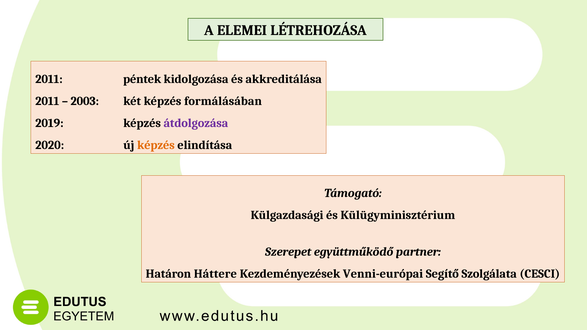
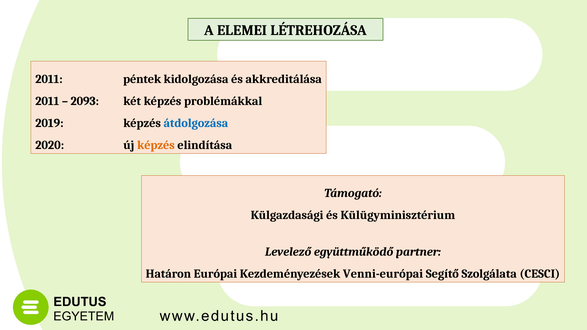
2003: 2003 -> 2093 (85, 101)
formálásában: formálásában -> problémákkal (223, 101)
átdolgozása colour: purple -> blue (196, 123)
Szerepet: Szerepet -> Levelező (288, 252)
Háttere: Háttere -> Európai (215, 274)
